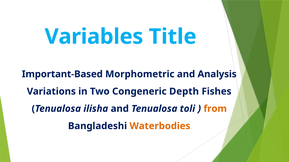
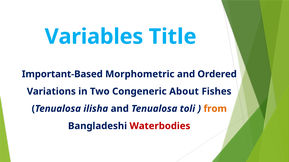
Analysis: Analysis -> Ordered (217, 74)
Depth: Depth -> About (184, 92)
Waterbodies colour: orange -> red (160, 126)
